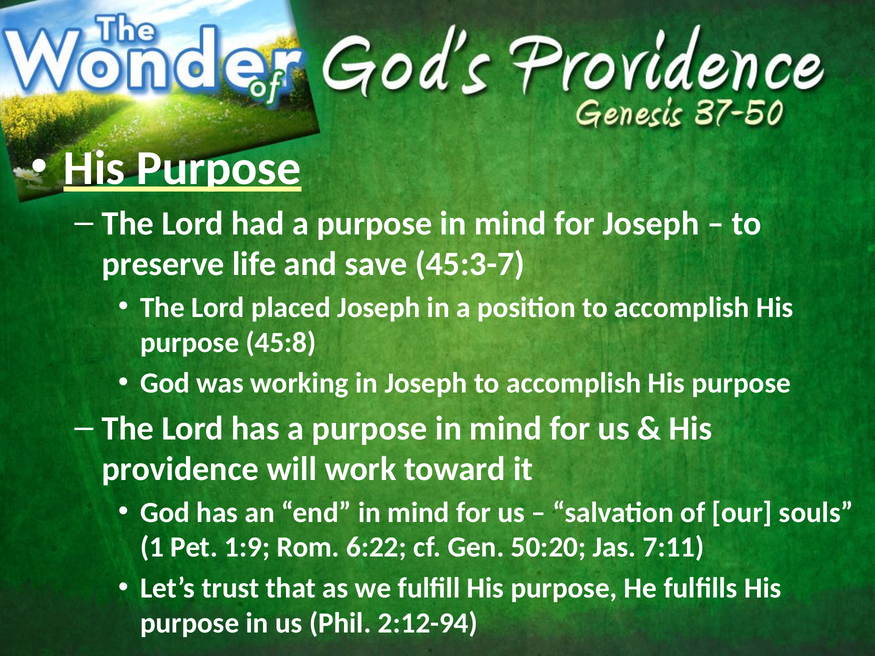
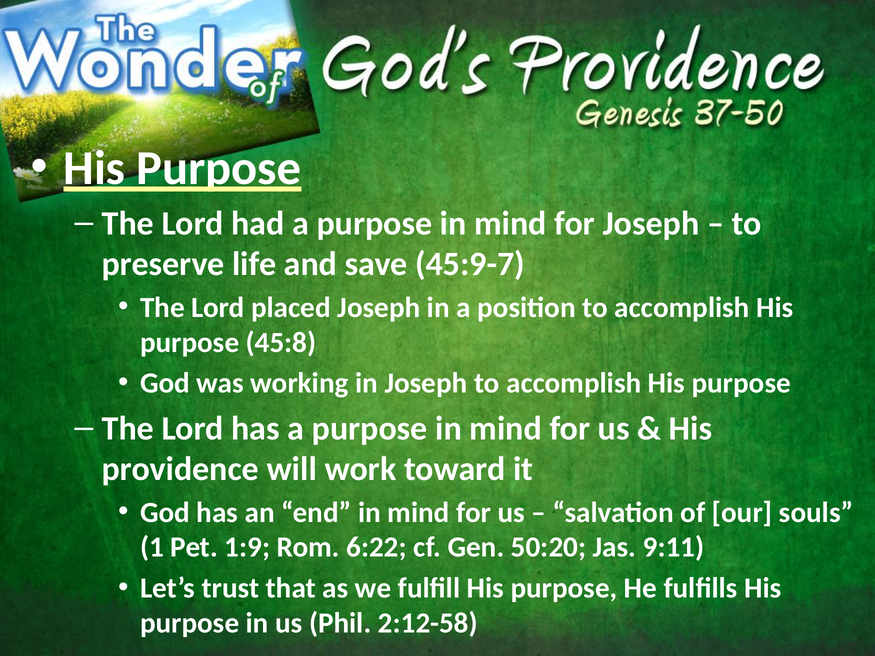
45:3-7: 45:3-7 -> 45:9-7 (470, 264)
7:11: 7:11 -> 9:11 (673, 548)
2:12-94: 2:12-94 -> 2:12-58 (428, 623)
